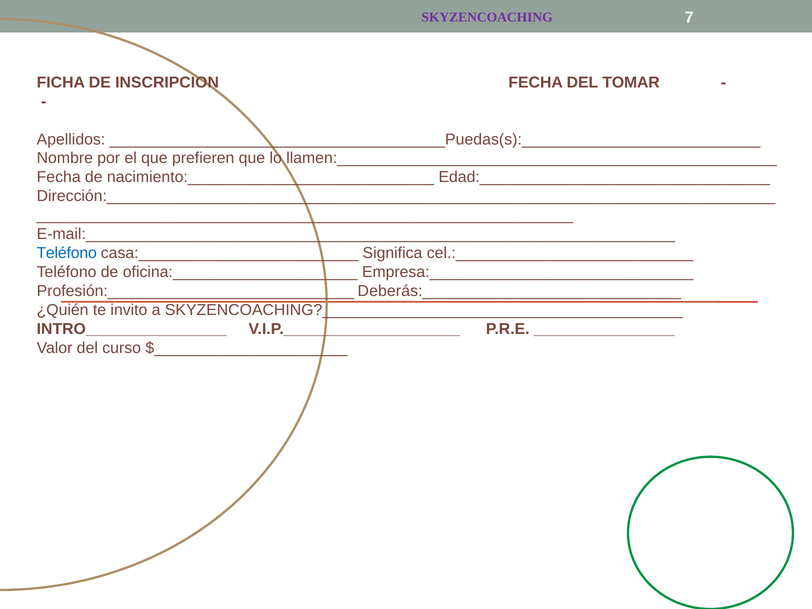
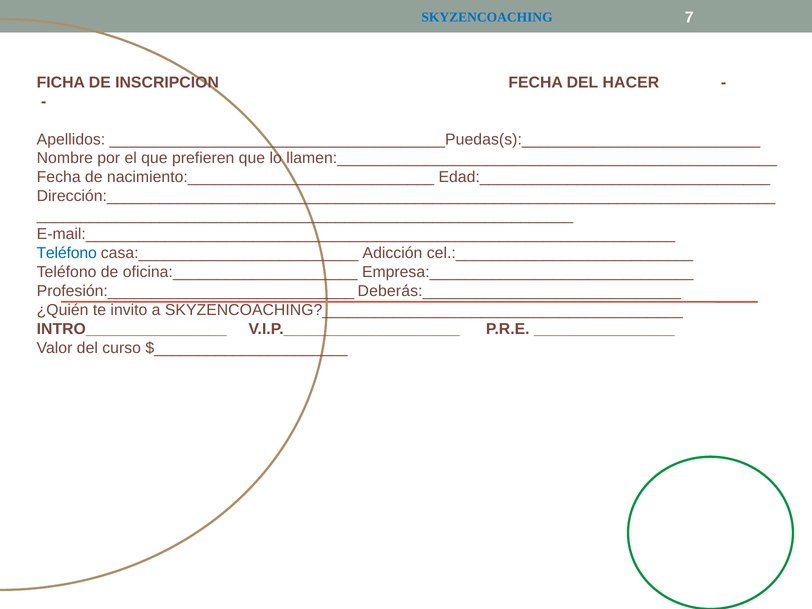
SKYZENCOACHING colour: purple -> blue (487, 17)
TOMAR: TOMAR -> HACER (631, 82)
Significa: Significa -> Adicción (392, 253)
